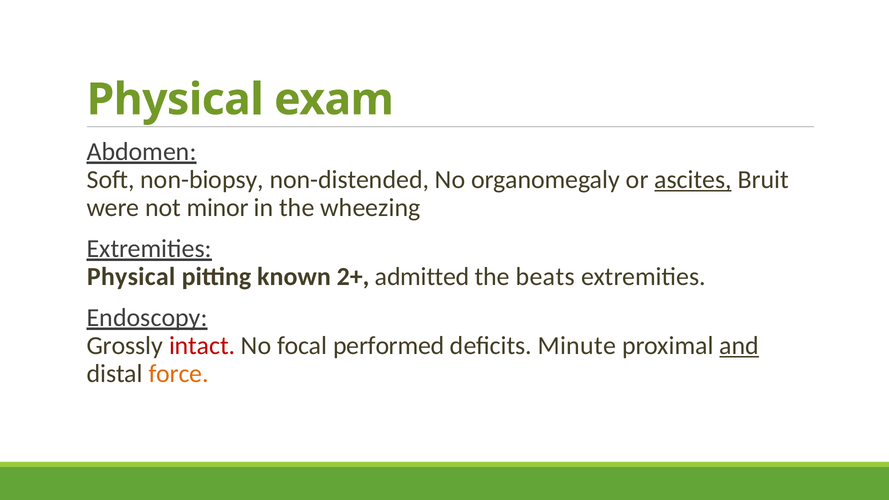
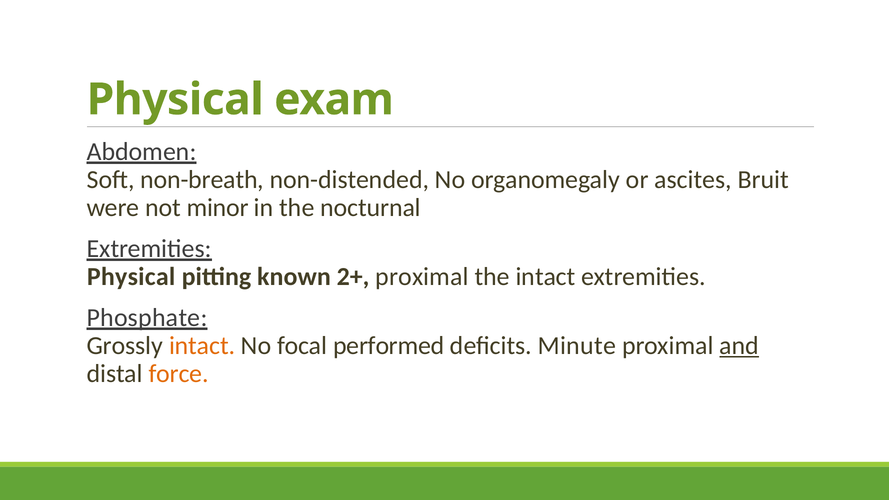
non-biopsy: non-biopsy -> non-breath (202, 180)
ascites underline: present -> none (693, 180)
wheezing: wheezing -> nocturnal (371, 208)
2+ admitted: admitted -> proximal (422, 277)
the beats: beats -> intact (546, 277)
Endoscopy: Endoscopy -> Phosphate (147, 318)
intact colour: red -> orange (202, 346)
